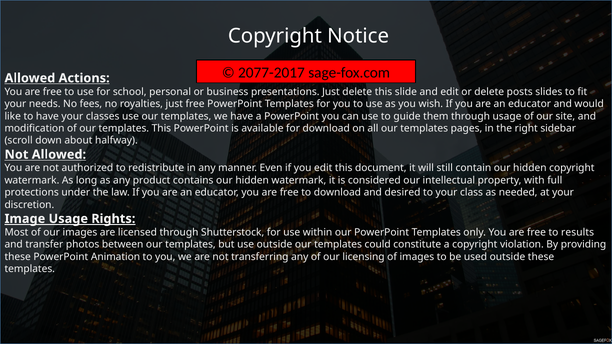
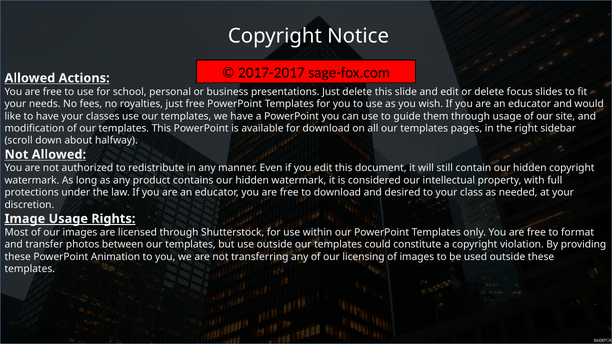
2077-2017: 2077-2017 -> 2017-2017 (271, 73)
posts: posts -> focus (520, 92)
results: results -> format (578, 232)
